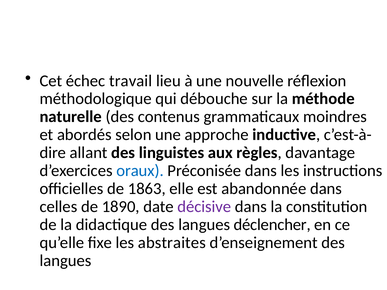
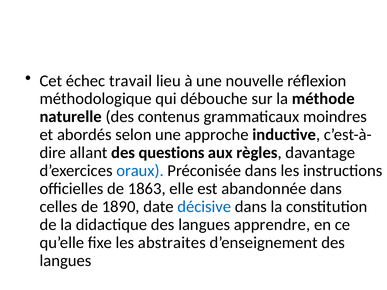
linguistes: linguistes -> questions (172, 153)
décisive colour: purple -> blue (204, 207)
déclencher: déclencher -> apprendre (272, 225)
